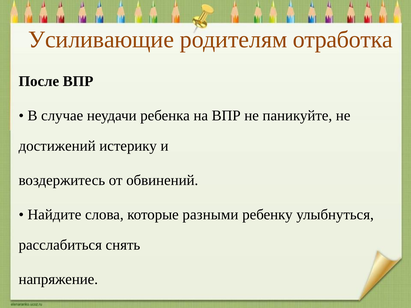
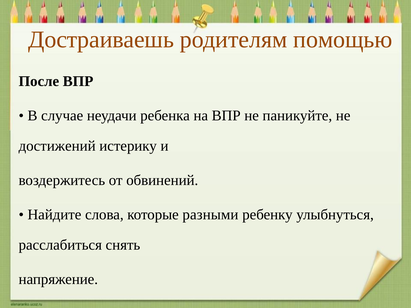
Усиливающие: Усиливающие -> Достраиваешь (101, 40)
отработка: отработка -> помощью (343, 40)
